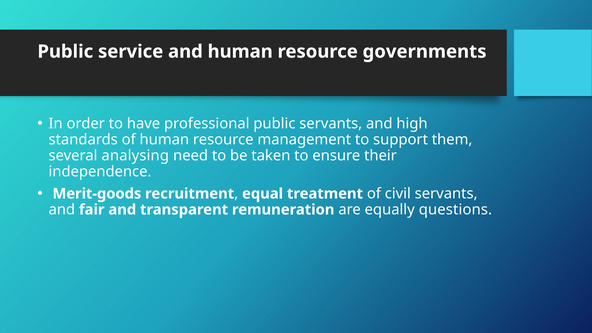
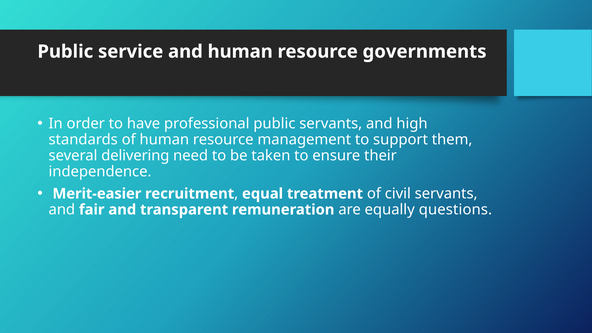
analysing: analysing -> delivering (135, 156)
Merit-goods: Merit-goods -> Merit-easier (97, 194)
